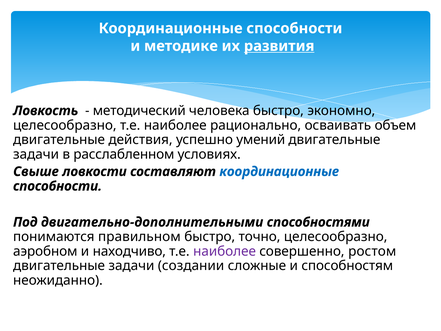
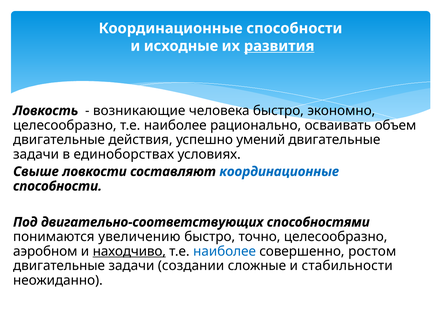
методике: методике -> исходные (181, 46)
методический: методический -> возникающие (139, 111)
расслабленном: расслабленном -> единоборствах (124, 154)
двигательно-дополнительными: двигательно-дополнительными -> двигательно-соответствующих (152, 222)
правильном: правильном -> увеличению (139, 237)
находчиво underline: none -> present (129, 251)
наиболее colour: purple -> blue (225, 251)
способностям: способностям -> стабильности (347, 266)
